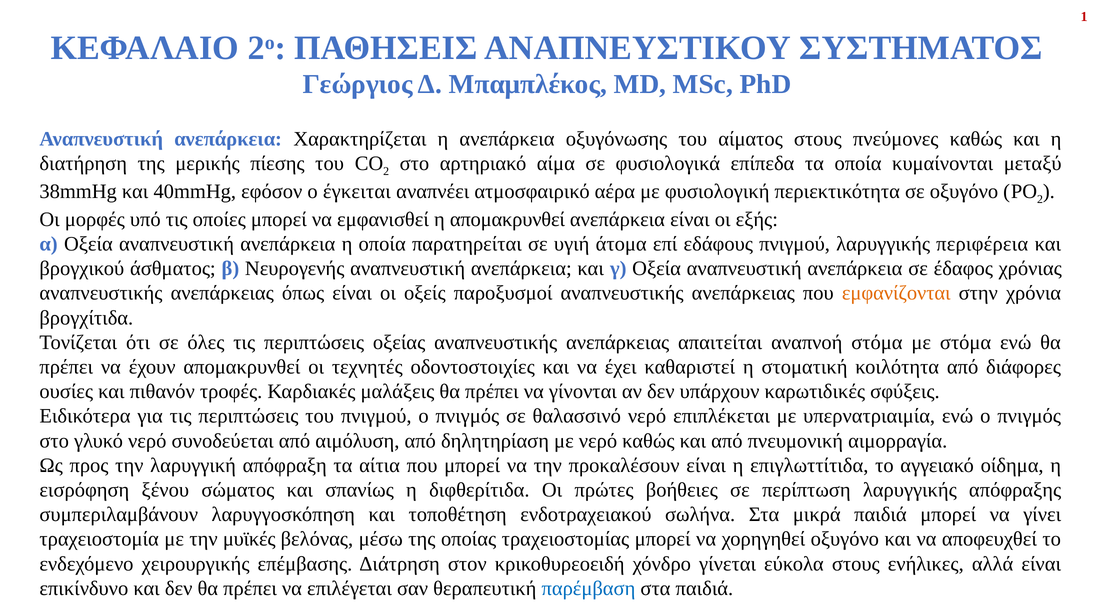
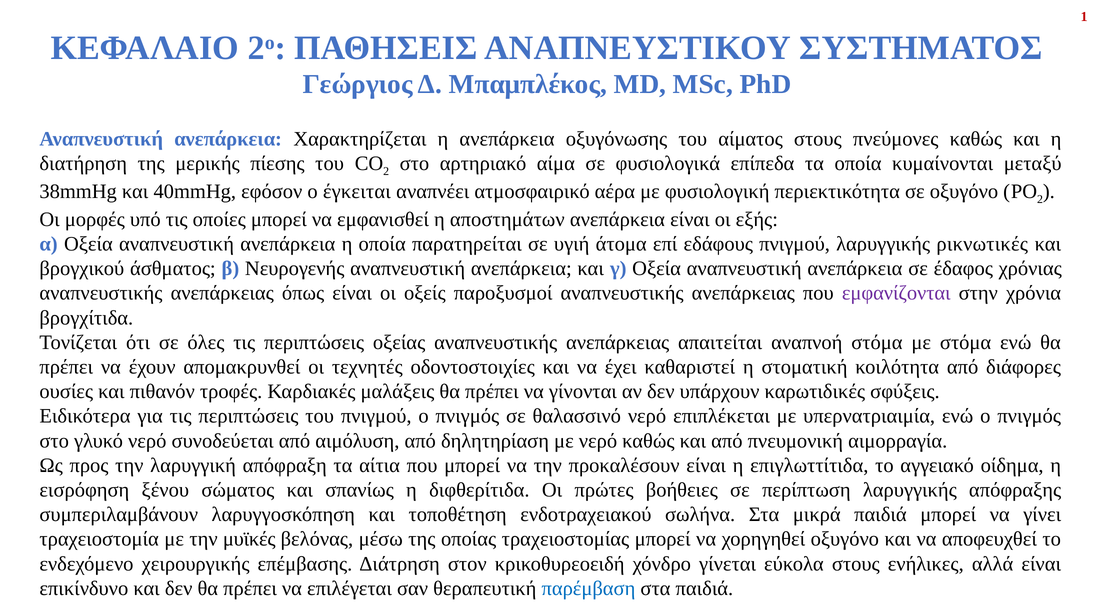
η απομακρυνθεί: απομακρυνθεί -> αποστημάτων (507, 220)
περιφέρεια: περιφέρεια -> ρικνωτικές (982, 244)
εμφανίζονται colour: orange -> purple (896, 293)
